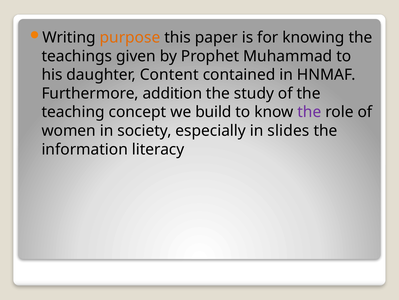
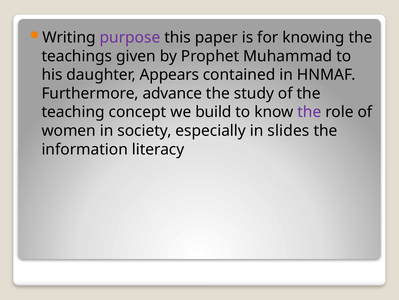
purpose colour: orange -> purple (130, 37)
Content: Content -> Appears (169, 75)
addition: addition -> advance (172, 93)
